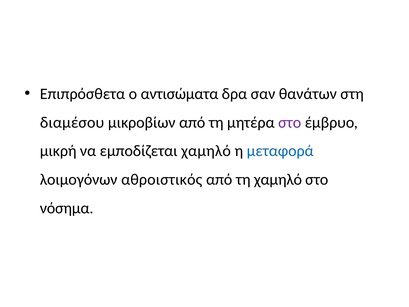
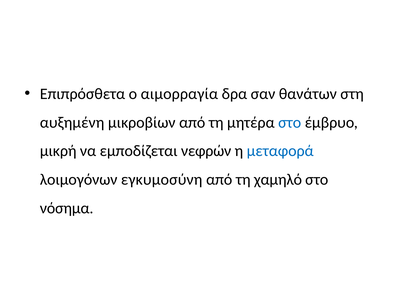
αντισώματα: αντισώματα -> αιμορραγία (179, 94)
διαμέσου: διαμέσου -> αυξημένη (72, 122)
στο colour: purple -> blue (290, 122)
εμποδίζεται χαμηλό: χαμηλό -> νεφρών (206, 151)
αθροιστικός: αθροιστικός -> εγκυμοσύνη (162, 179)
